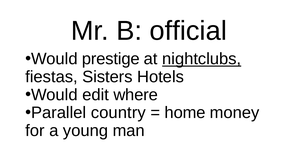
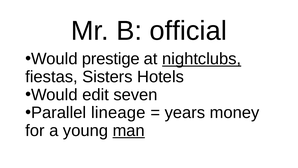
where: where -> seven (136, 95)
country: country -> lineage (118, 112)
home: home -> years (185, 112)
man underline: none -> present (129, 130)
